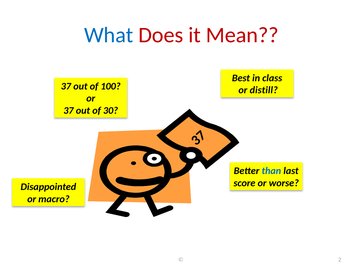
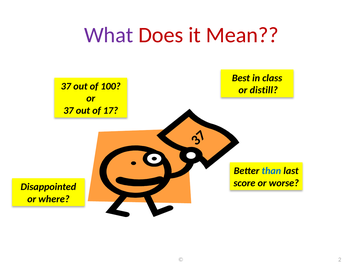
What colour: blue -> purple (109, 35)
30: 30 -> 17 (111, 111)
macro: macro -> where (54, 199)
